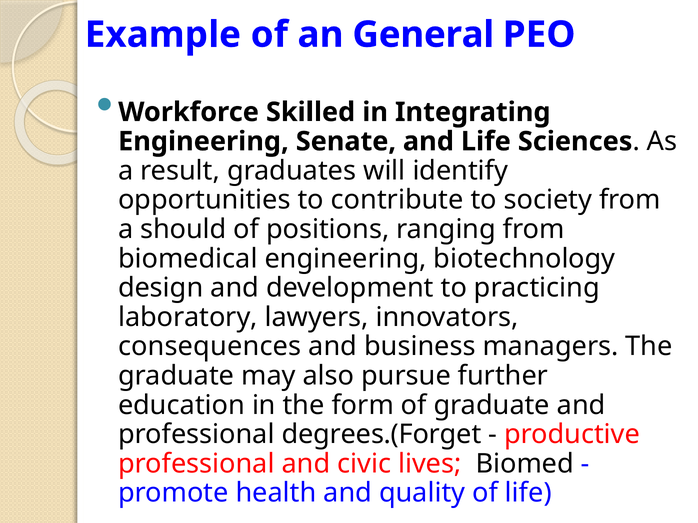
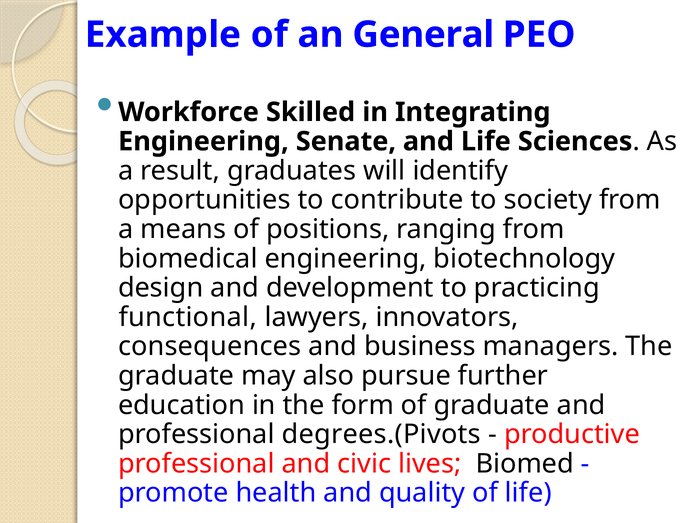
should: should -> means (183, 230)
laboratory: laboratory -> functional (188, 317)
degrees.(Forget: degrees.(Forget -> degrees.(Pivots (381, 435)
